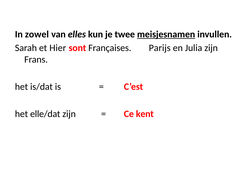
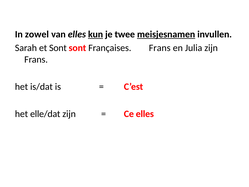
kun underline: none -> present (96, 34)
et Hier: Hier -> Sont (58, 48)
Françaises Parijs: Parijs -> Frans (160, 48)
Ce kent: kent -> elles (145, 114)
